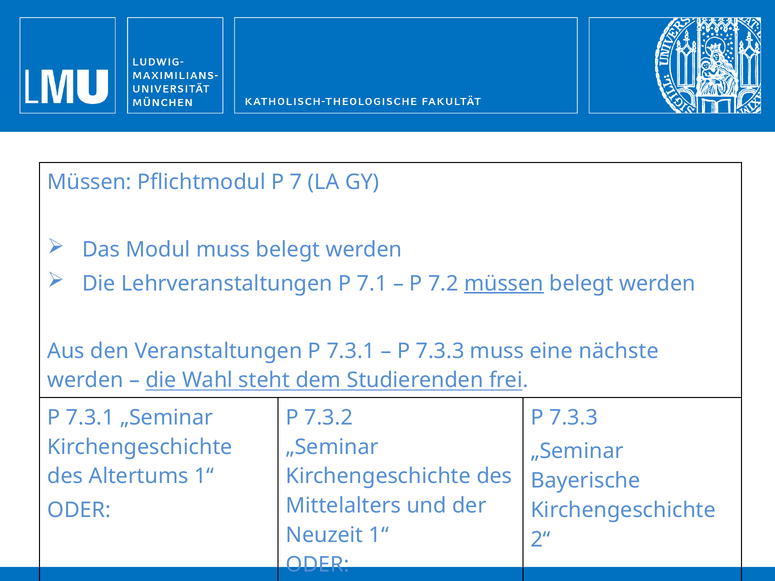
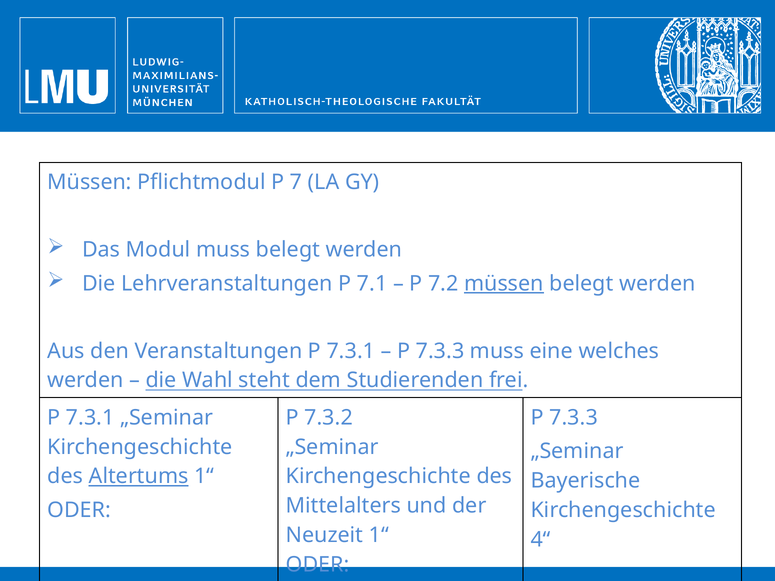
nächste: nächste -> welches (619, 351)
Altertums underline: none -> present (139, 477)
2“: 2“ -> 4“ (541, 540)
